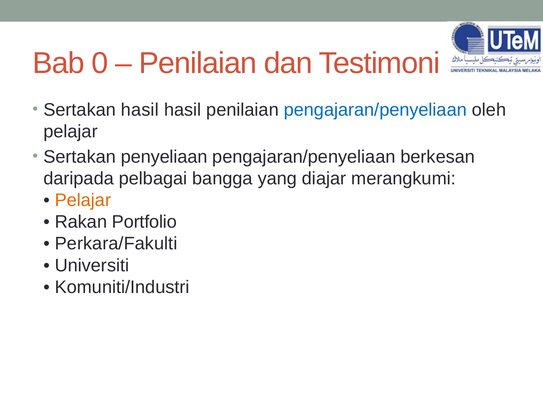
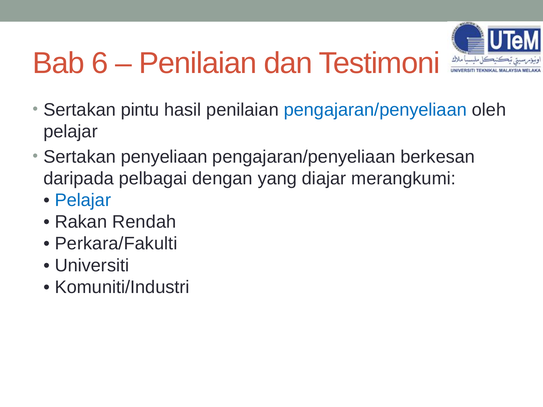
0: 0 -> 6 (100, 63)
Sertakan hasil: hasil -> pintu (140, 110)
bangga: bangga -> dengan (222, 179)
Pelajar colour: orange -> blue (83, 200)
Portfolio: Portfolio -> Rendah (144, 222)
